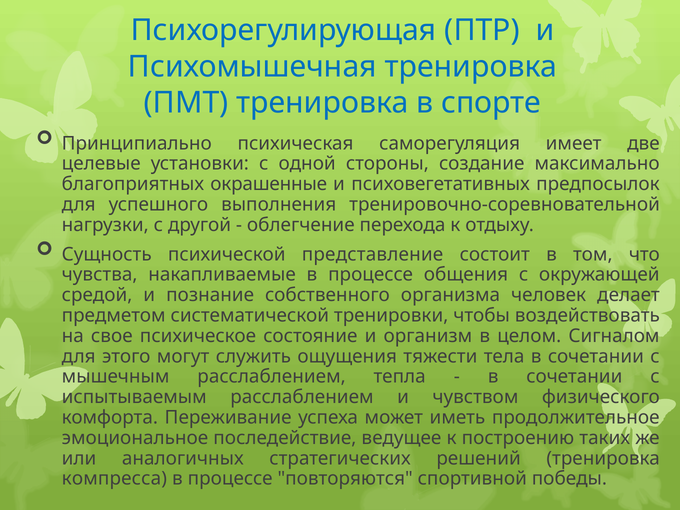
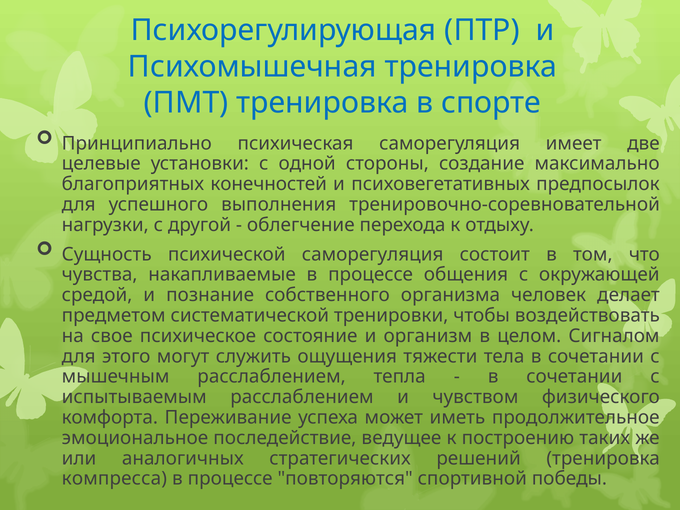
окрашенные: окрашенные -> конечностей (269, 184)
психической представление: представление -> саморегуляция (373, 254)
